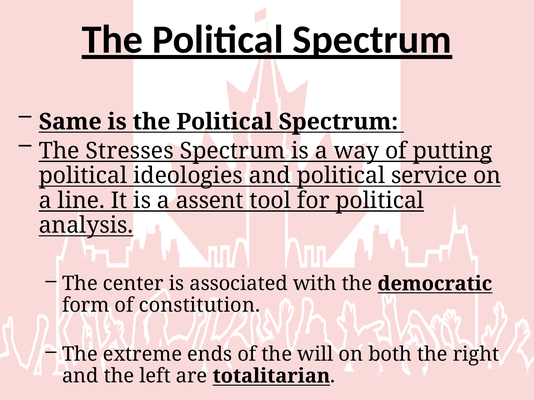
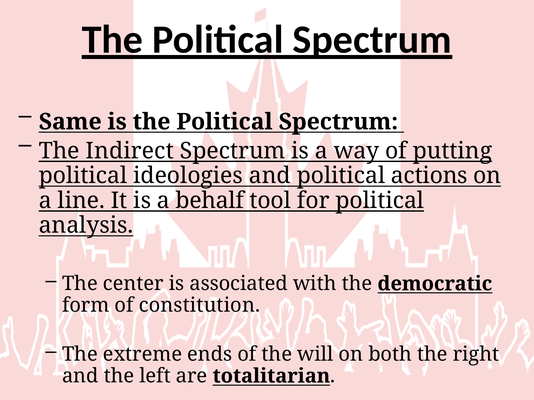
Stresses: Stresses -> Indirect (130, 151)
service: service -> actions (429, 176)
assent: assent -> behalf (210, 201)
